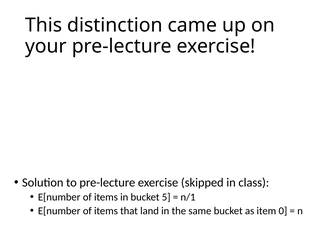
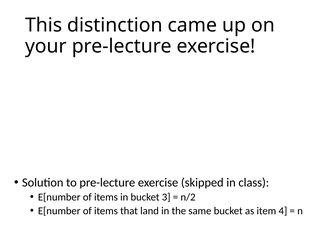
5: 5 -> 3 (166, 197)
n/1: n/1 -> n/2 (188, 197)
0: 0 -> 4 (283, 210)
